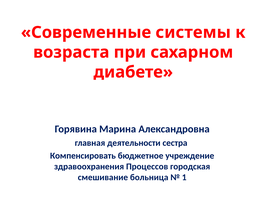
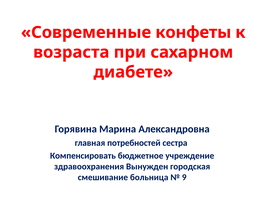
системы: системы -> конфеты (193, 32)
деятельности: деятельности -> потребностей (134, 143)
Процессов: Процессов -> Вынужден (147, 167)
1: 1 -> 9 (184, 178)
